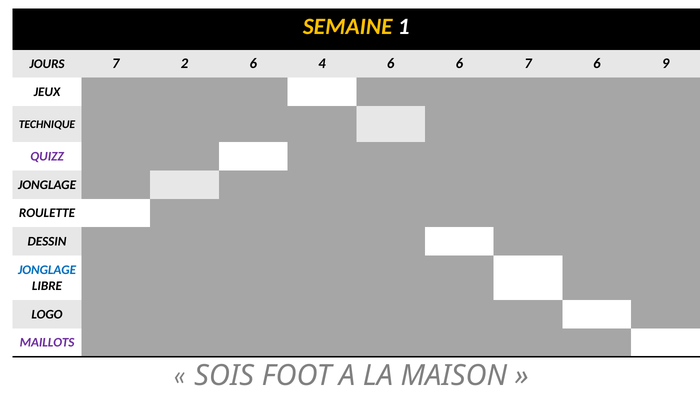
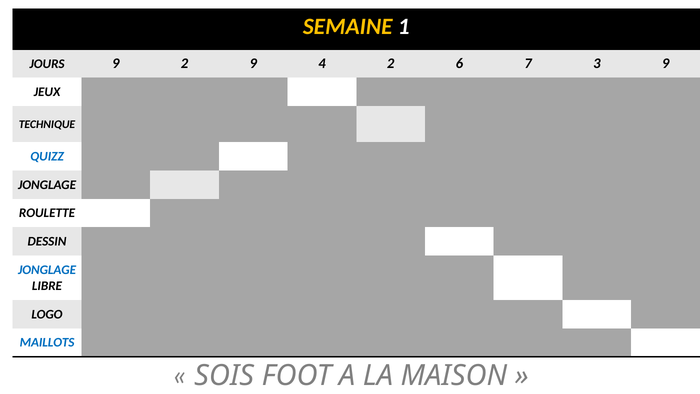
JOURS 7: 7 -> 9 (116, 64)
2 6: 6 -> 9 (253, 64)
4 6: 6 -> 2 (391, 64)
7 6: 6 -> 3 (597, 64)
QUIZZ colour: purple -> blue (47, 156)
MAILLOTS colour: purple -> blue (47, 342)
